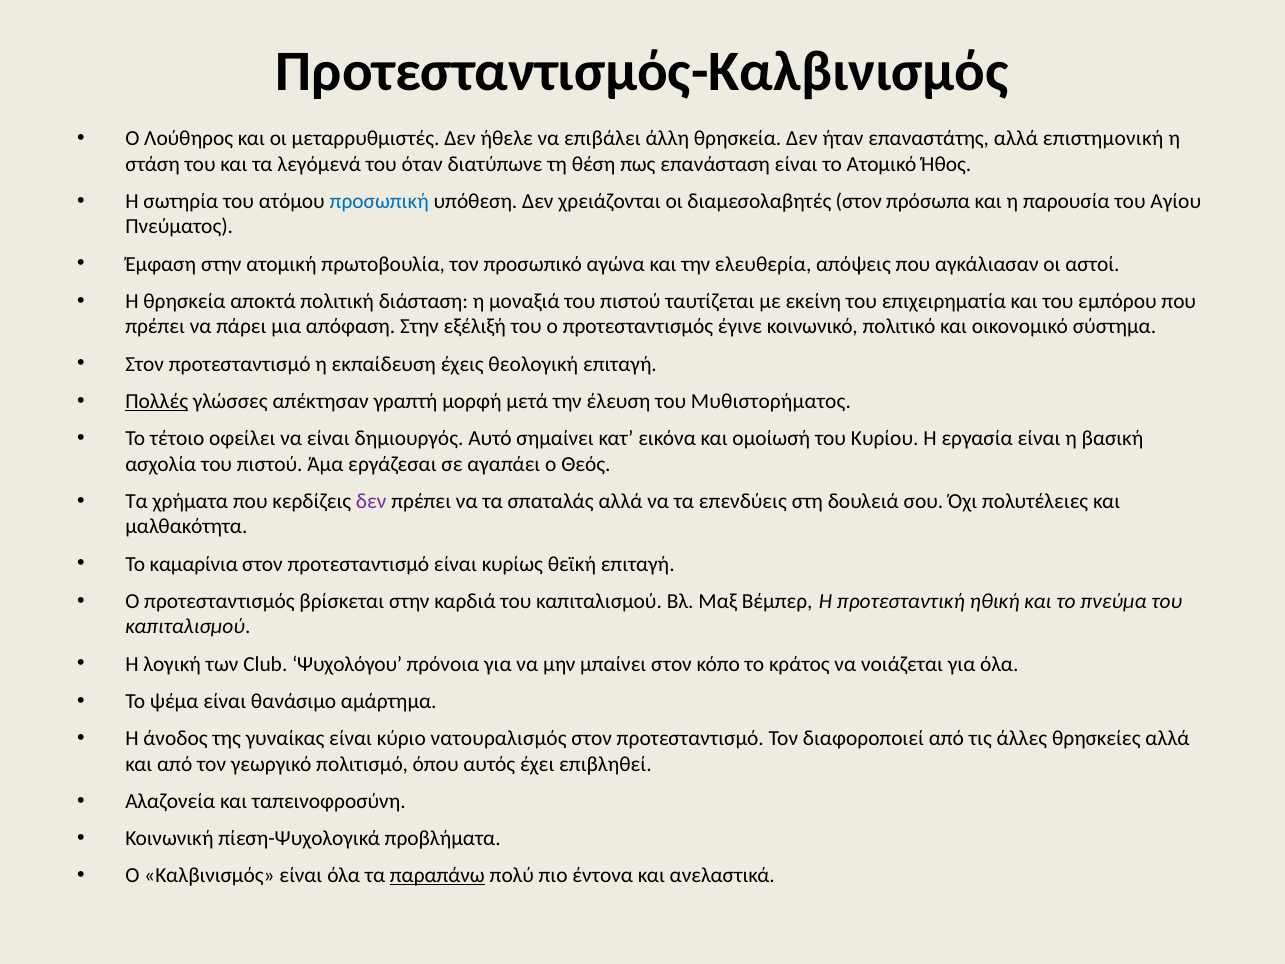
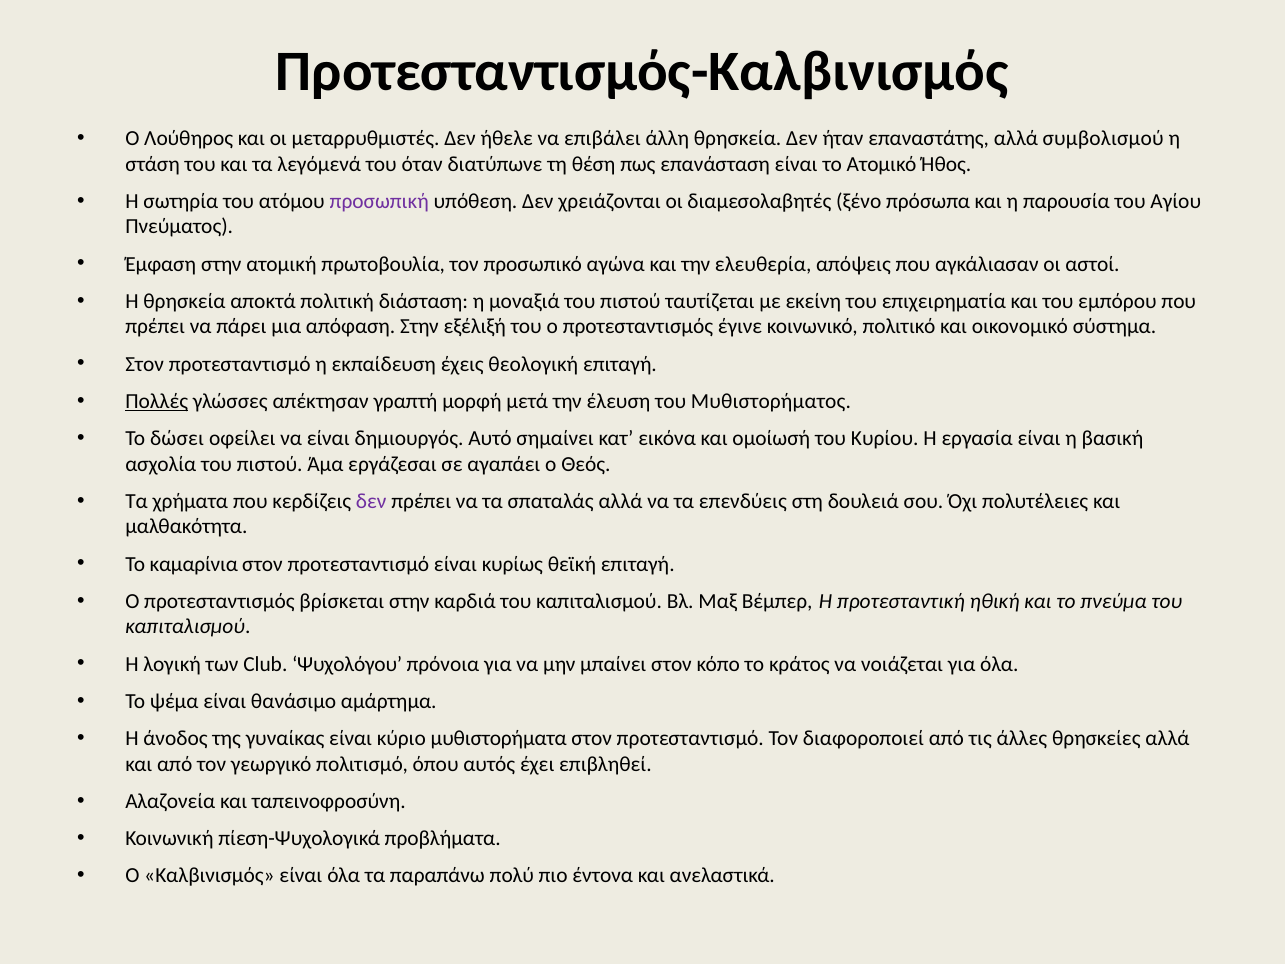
επιστημονική: επιστημονική -> συμβολισμού (1103, 138)
προσωπική colour: blue -> purple (379, 201)
διαμεσολαβητές στον: στον -> ξένο (859, 201)
τέτοιο: τέτοιο -> δώσει (177, 438)
νατουραλισμός: νατουραλισμός -> μυθιστορήματα (499, 738)
παραπάνω underline: present -> none (437, 875)
